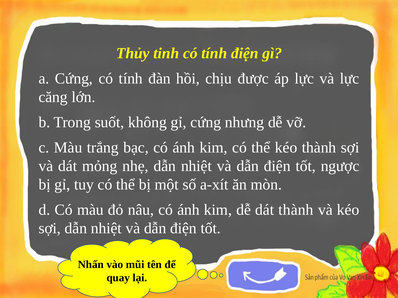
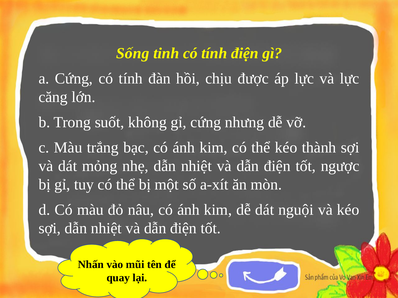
Thủy: Thủy -> Sống (133, 53)
dát thành: thành -> nguội (296, 210)
